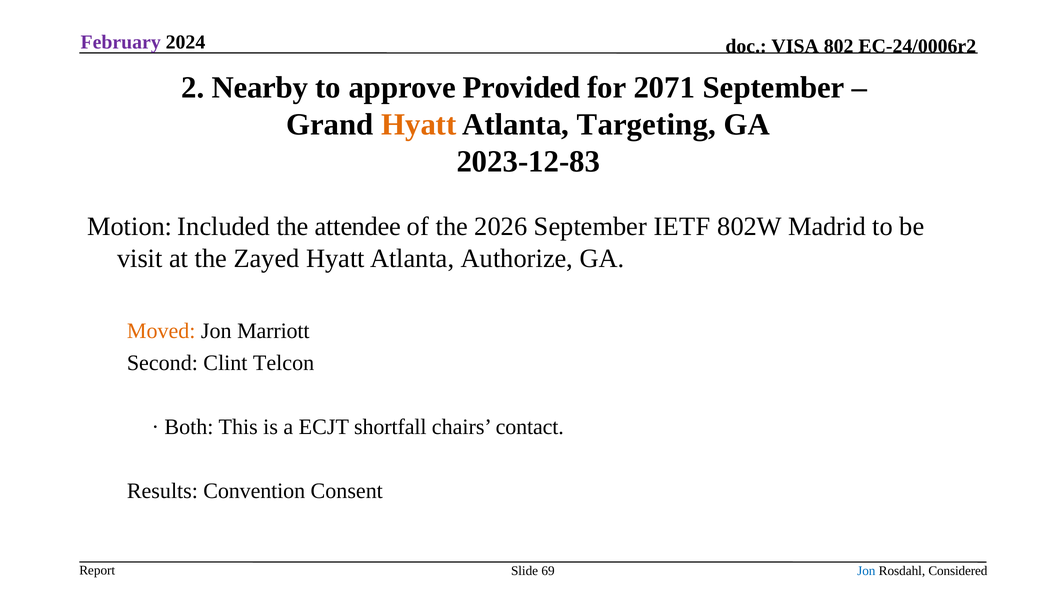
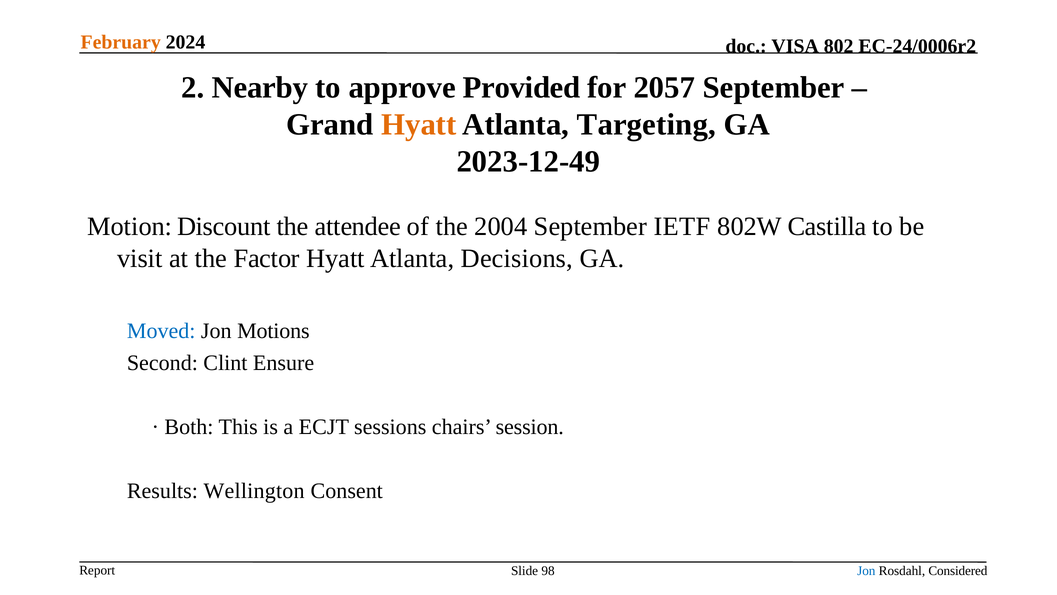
February colour: purple -> orange (121, 42)
2071: 2071 -> 2057 (664, 87)
2023-12-83: 2023-12-83 -> 2023-12-49 (528, 161)
Included: Included -> Discount (224, 227)
2026: 2026 -> 2004 (501, 227)
Madrid: Madrid -> Castilla (827, 227)
Zayed: Zayed -> Factor (267, 258)
Authorize: Authorize -> Decisions (517, 258)
Moved colour: orange -> blue (161, 331)
Marriott: Marriott -> Motions (273, 331)
Telcon: Telcon -> Ensure (284, 363)
shortfall: shortfall -> sessions (390, 427)
contact: contact -> session (530, 427)
Convention: Convention -> Wellington (254, 490)
69: 69 -> 98 (548, 570)
